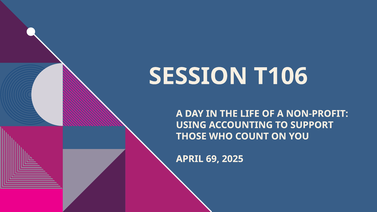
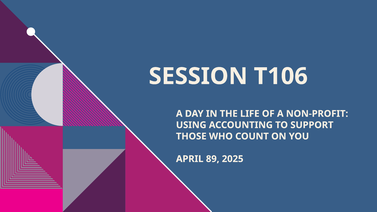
69: 69 -> 89 (213, 159)
